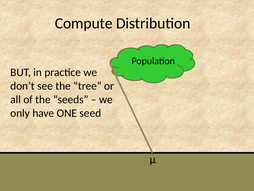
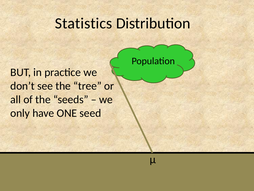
Compute: Compute -> Statistics (84, 23)
